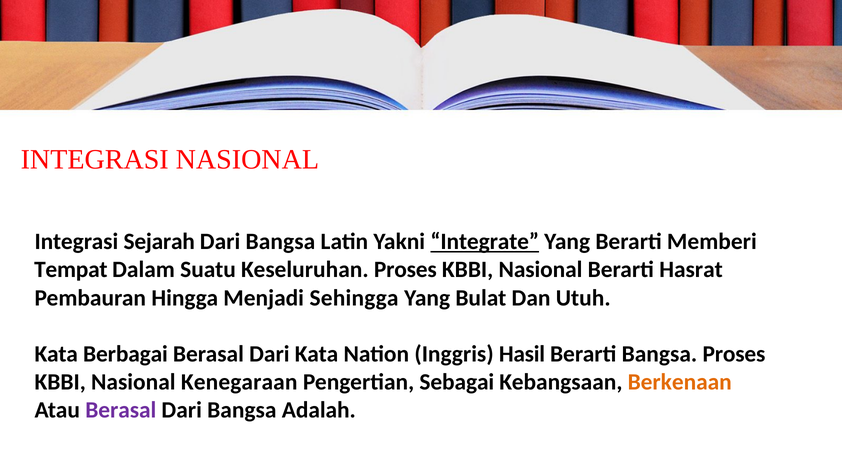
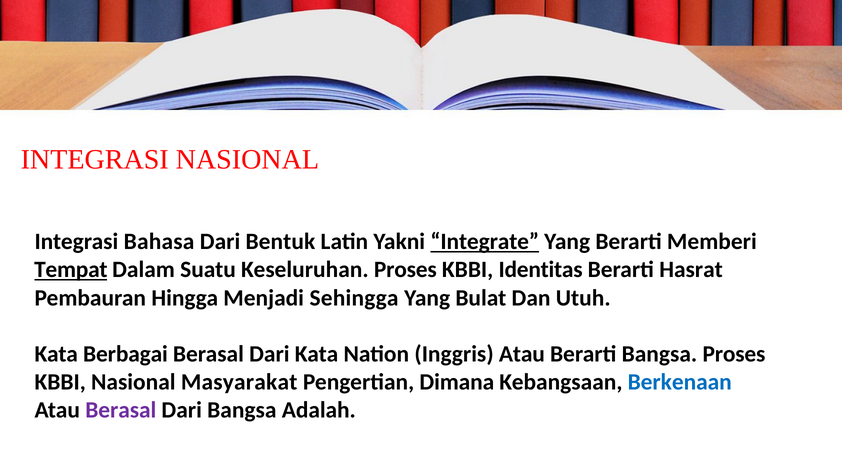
Sejarah: Sejarah -> Bahasa (159, 242)
Bangsa: Bangsa -> Bentuk (280, 242)
Tempat underline: none -> present (71, 270)
Nasional: Nasional -> Identitas (541, 270)
Inggris Hasil: Hasil -> Atau (522, 354)
Kenegaraan: Kenegaraan -> Masyarakat (239, 383)
Sebagai: Sebagai -> Dimana (457, 383)
Berkenaan colour: orange -> blue (680, 383)
